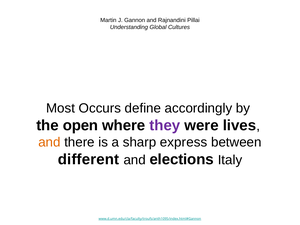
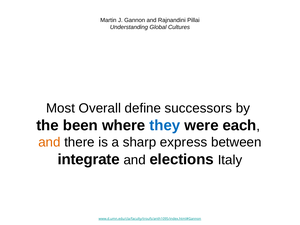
Occurs: Occurs -> Overall (100, 108)
accordingly: accordingly -> successors (198, 108)
open: open -> been (80, 125)
they colour: purple -> blue (165, 125)
lives: lives -> each (240, 125)
different: different -> integrate (89, 159)
